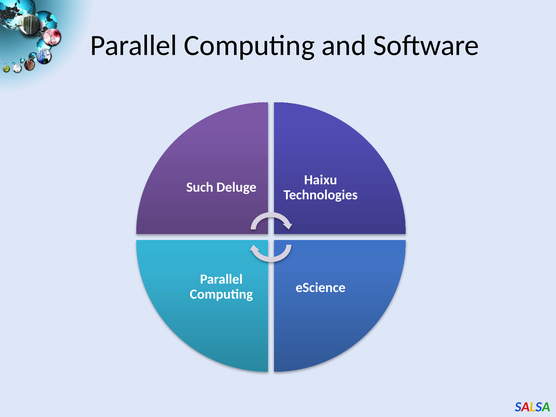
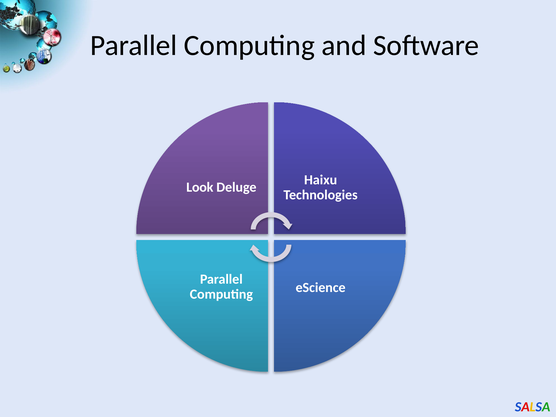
Such: Such -> Look (200, 187)
